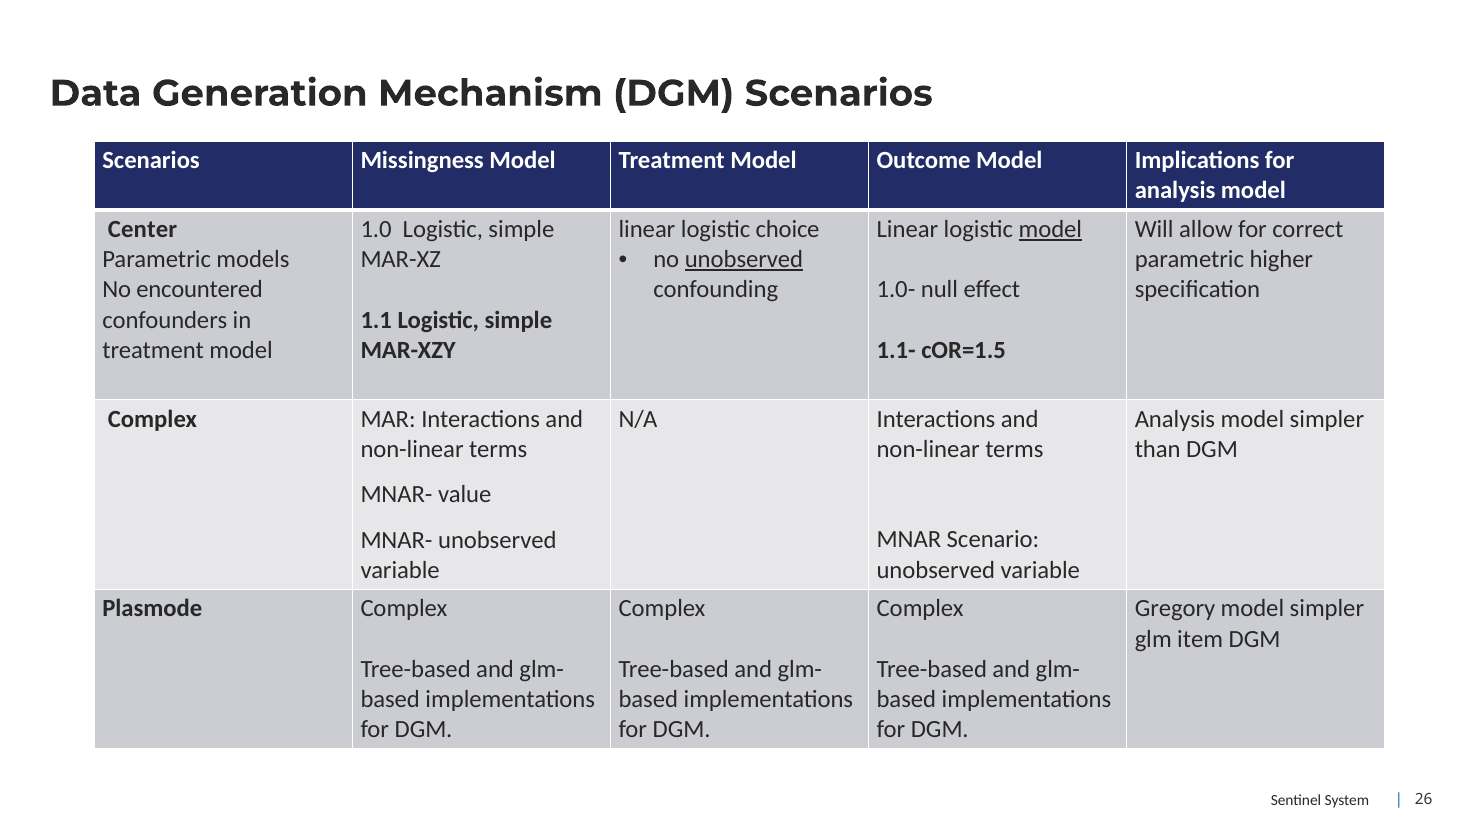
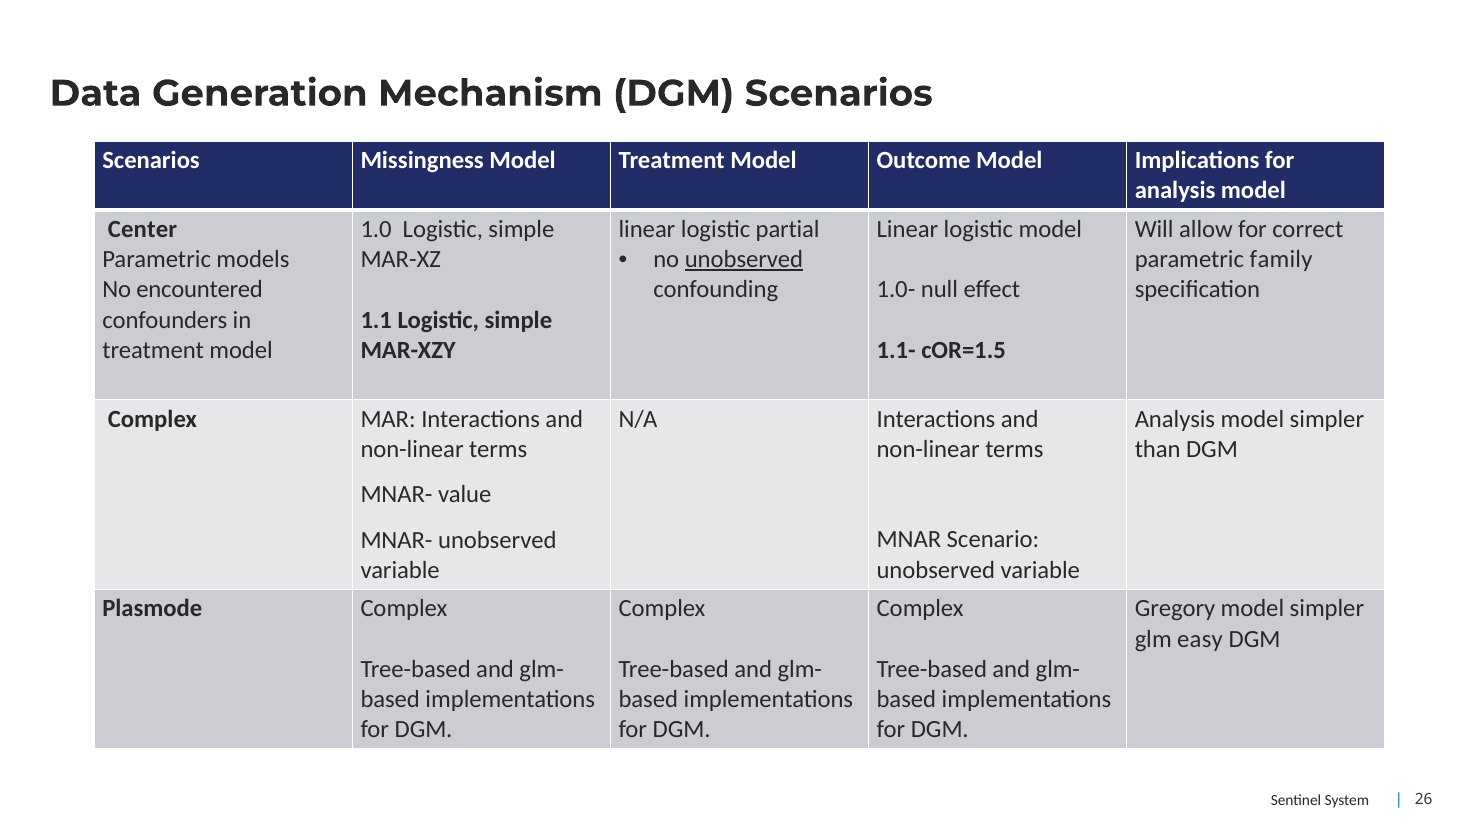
choice: choice -> partial (788, 229)
model underline: present -> none (1050, 229)
higher: higher -> family (1281, 260)
item: item -> easy (1200, 639)
